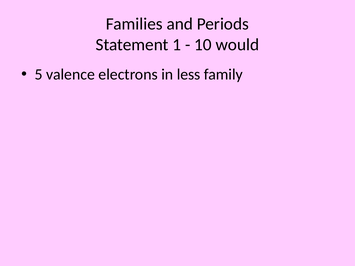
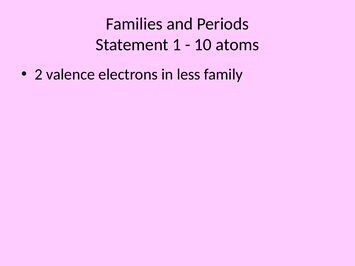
would: would -> atoms (237, 45)
5: 5 -> 2 (39, 74)
